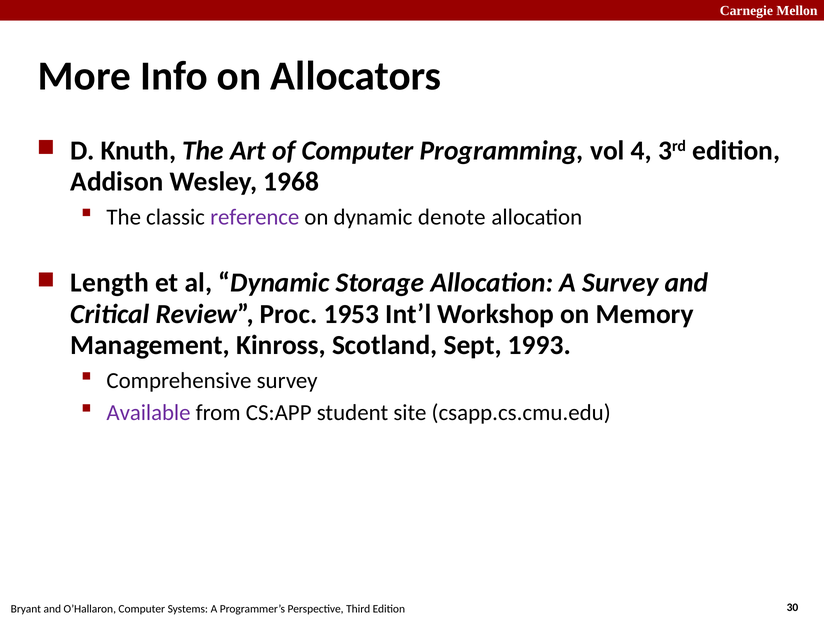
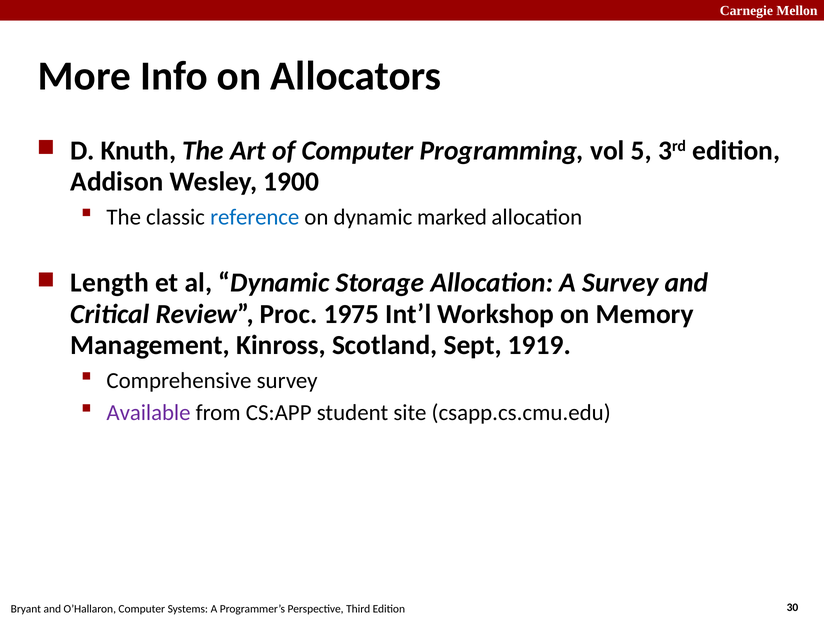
4: 4 -> 5 (641, 151)
1968: 1968 -> 1900 (291, 182)
reference colour: purple -> blue (255, 217)
denote: denote -> marked (452, 217)
1953: 1953 -> 1975 (351, 314)
1993: 1993 -> 1919 (539, 345)
